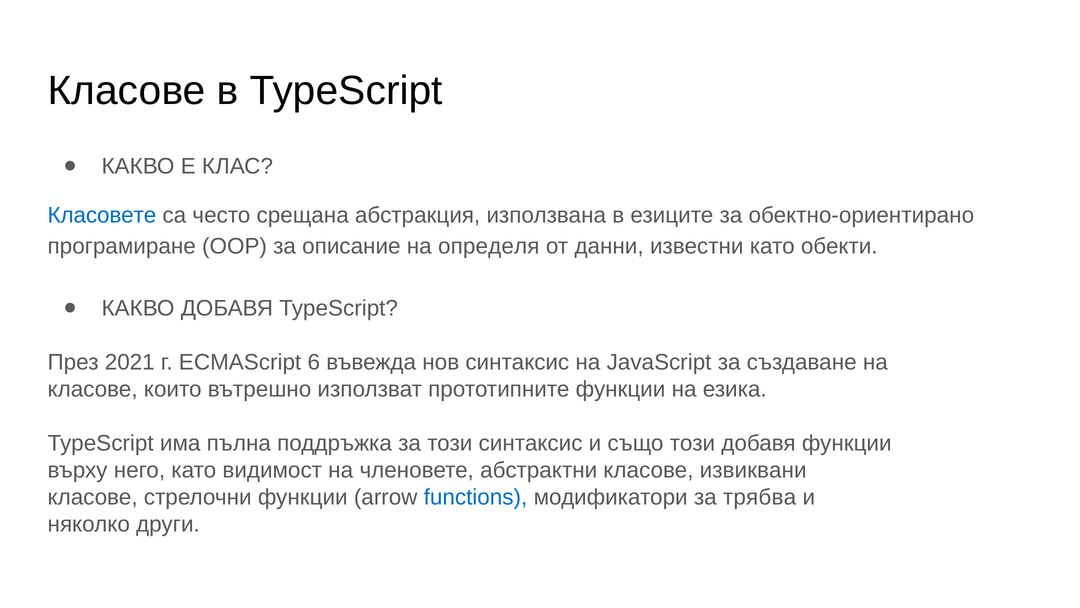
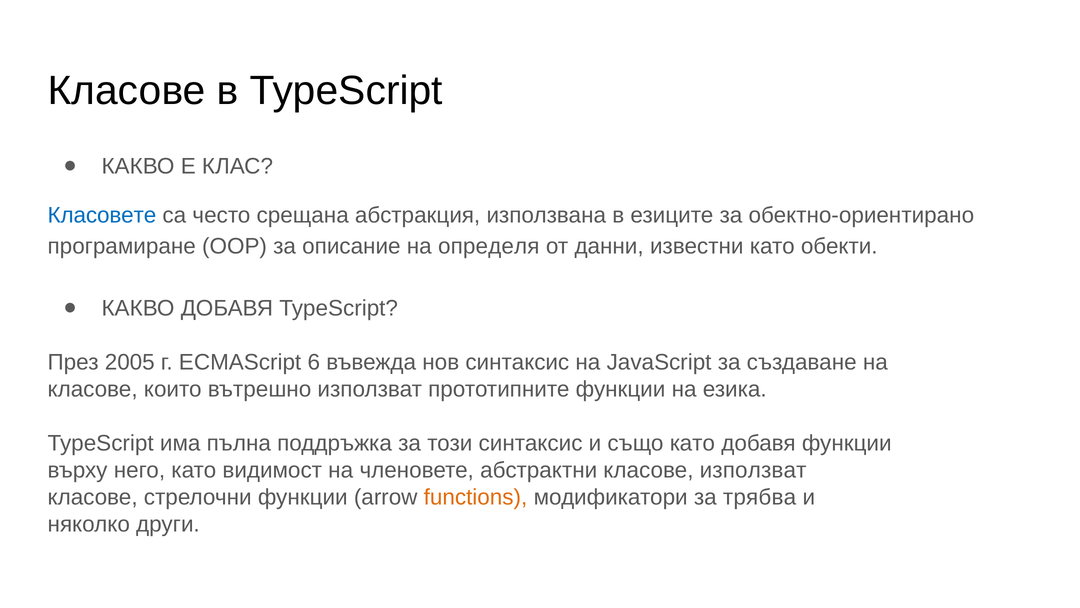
2021: 2021 -> 2005 (130, 362)
също този: този -> като (692, 443)
класове извиквани: извиквани -> използват (753, 470)
functions colour: blue -> orange (475, 497)
